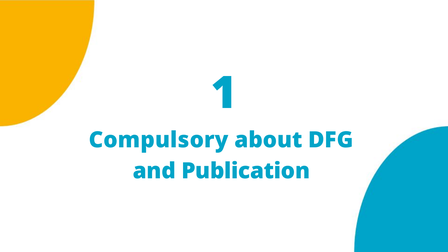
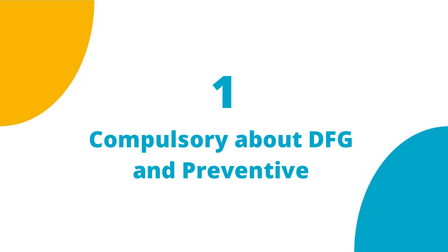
Publication: Publication -> Preventive (246, 171)
